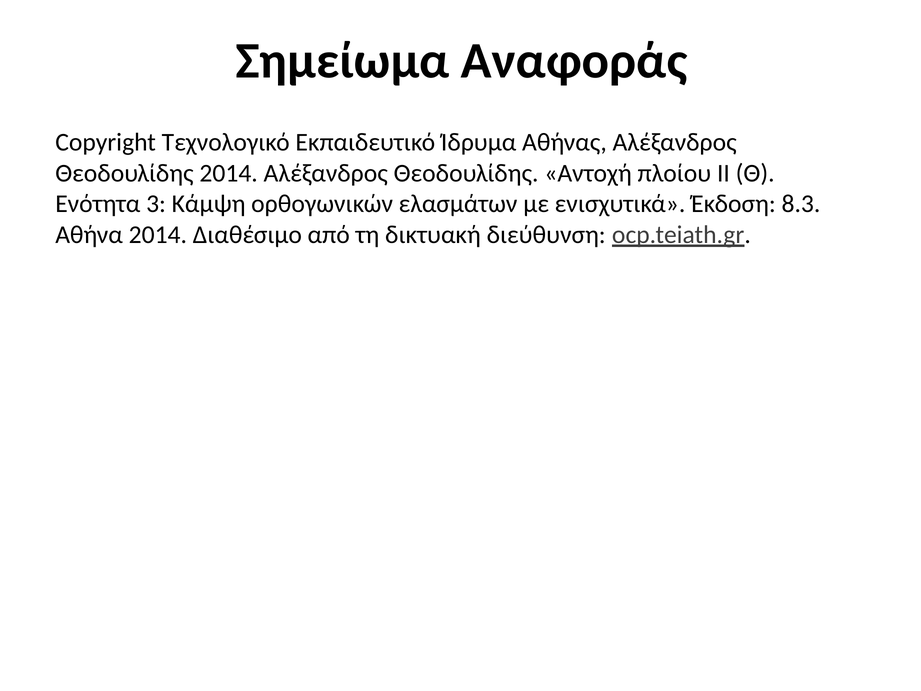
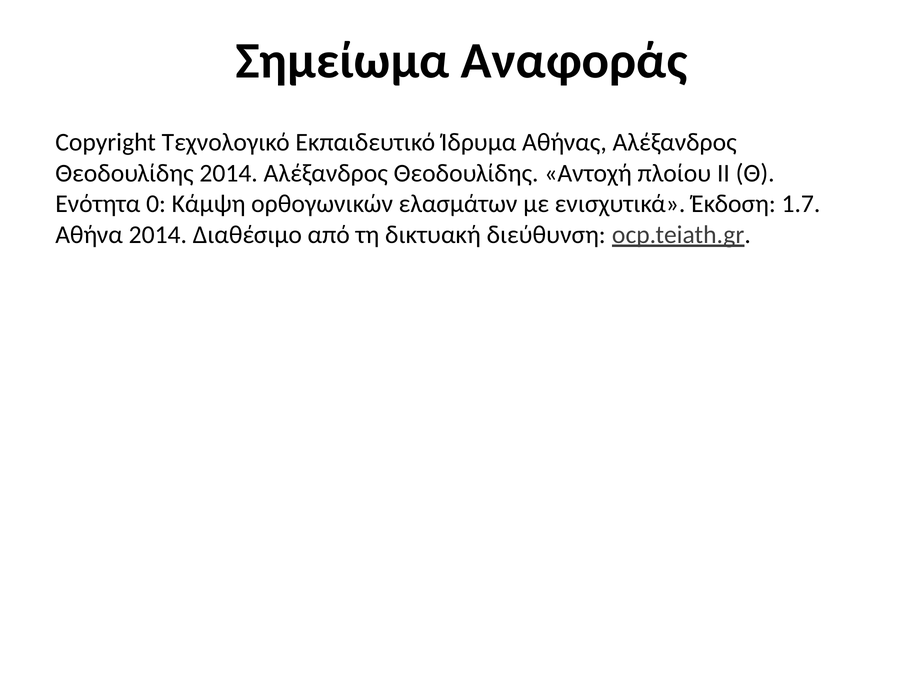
3: 3 -> 0 (156, 204)
8.3: 8.3 -> 1.7 (801, 204)
